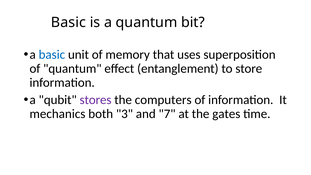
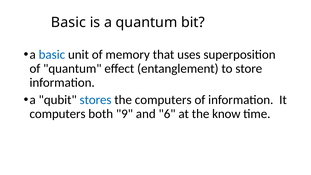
stores colour: purple -> blue (96, 100)
mechanics: mechanics -> computers (58, 114)
3: 3 -> 9 (124, 114)
7: 7 -> 6 (167, 114)
gates: gates -> know (226, 114)
